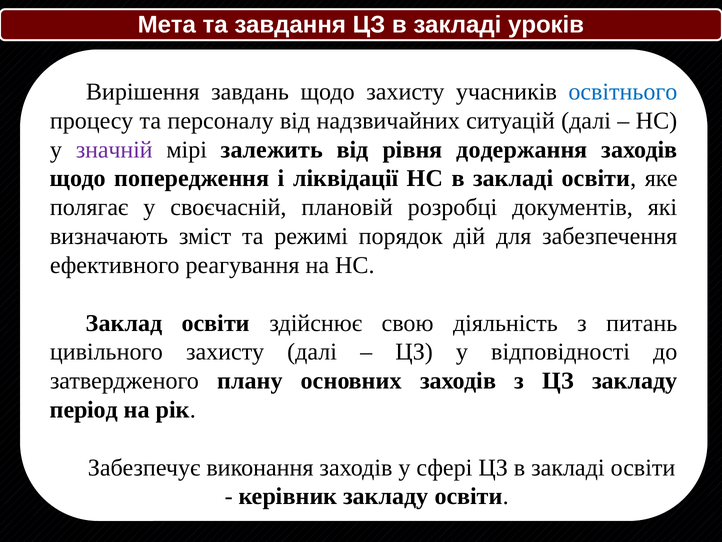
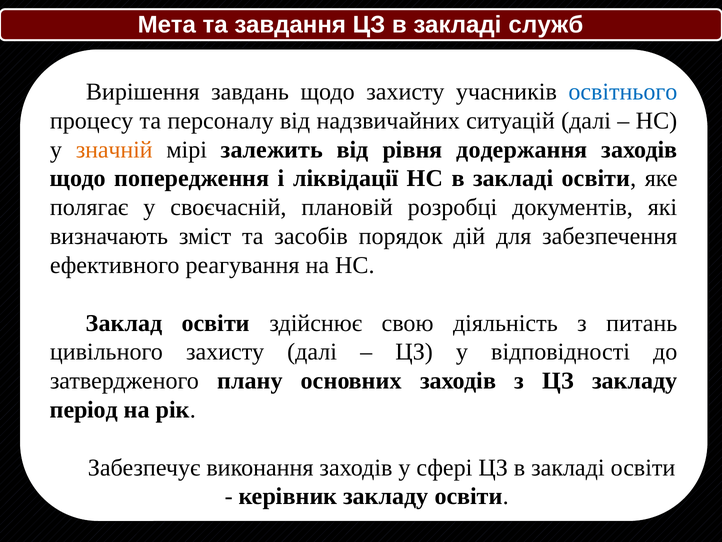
уроків: уроків -> служб (546, 25)
значній colour: purple -> orange (114, 150)
режимі: режимі -> засобів (311, 236)
